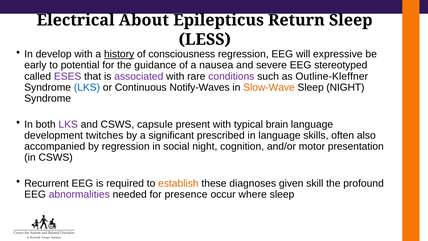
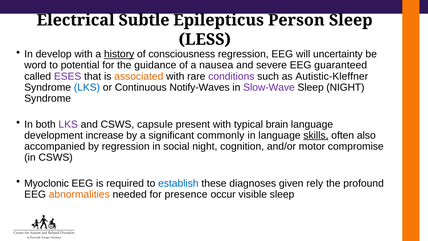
About: About -> Subtle (144, 20)
Return: Return -> Person (296, 20)
expressive: expressive -> uncertainty (338, 54)
early: early -> word (35, 65)
stereotyped: stereotyped -> guaranteed (341, 65)
associated colour: purple -> orange (139, 76)
Outline-Kleffner: Outline-Kleffner -> Autistic-Kleffner (332, 76)
Slow-Wave colour: orange -> purple (269, 87)
twitches: twitches -> increase (105, 135)
prescribed: prescribed -> commonly (221, 135)
skills underline: none -> present (316, 135)
presentation: presentation -> compromise (356, 146)
Recurrent: Recurrent -> Myoclonic (47, 183)
establish colour: orange -> blue (178, 183)
skill: skill -> rely (315, 183)
abnormalities colour: purple -> orange (79, 194)
where: where -> visible (253, 194)
